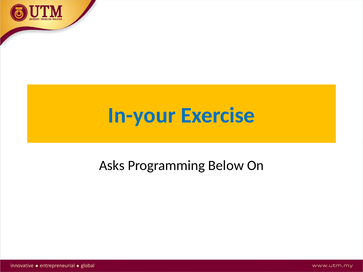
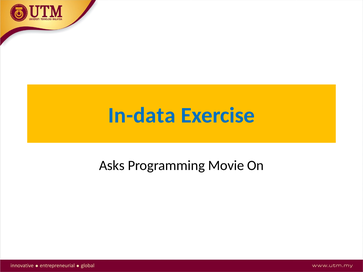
In-your: In-your -> In-data (142, 115)
Below: Below -> Movie (226, 166)
